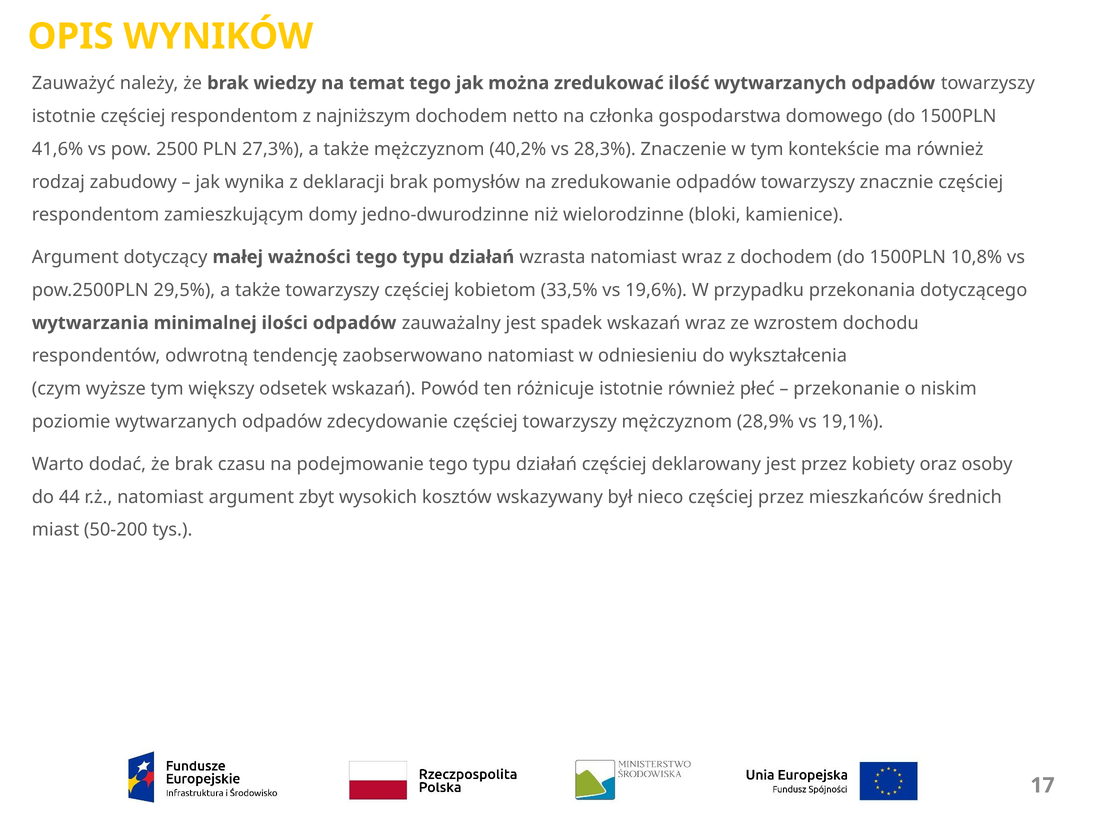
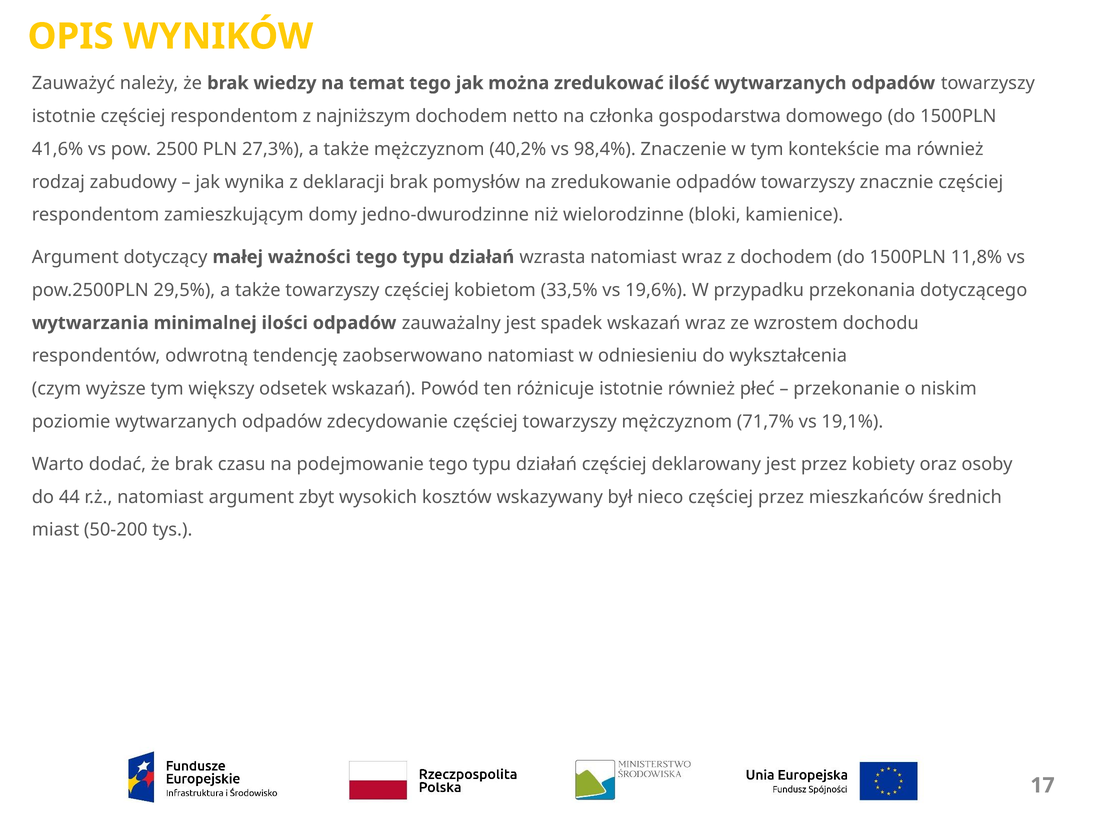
28,3%: 28,3% -> 98,4% (605, 149)
10,8%: 10,8% -> 11,8% (976, 257)
28,9%: 28,9% -> 71,7% (765, 422)
